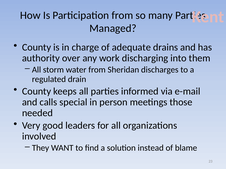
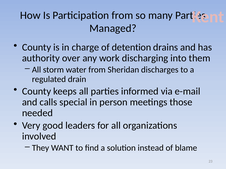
adequate: adequate -> detention (131, 47)
